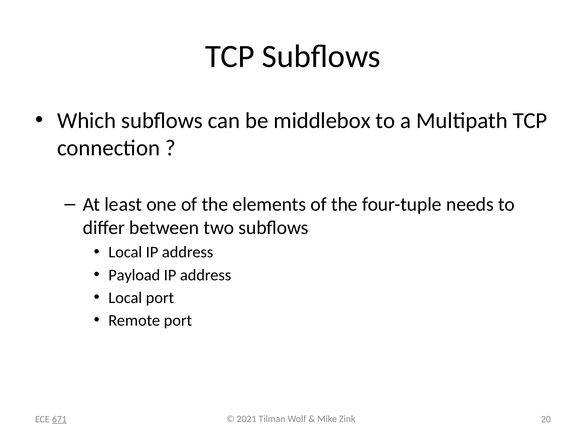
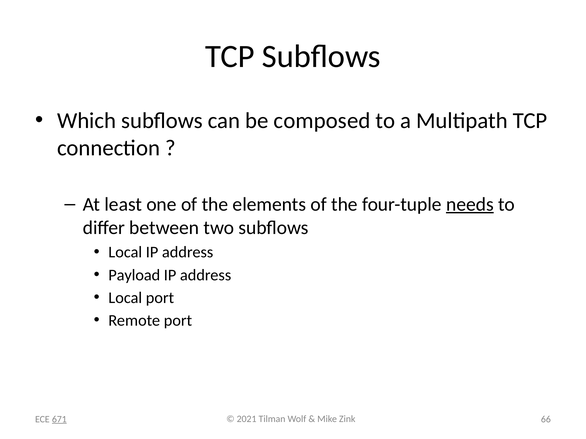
middlebox: middlebox -> composed (322, 121)
needs underline: none -> present (470, 205)
20: 20 -> 66 (546, 420)
